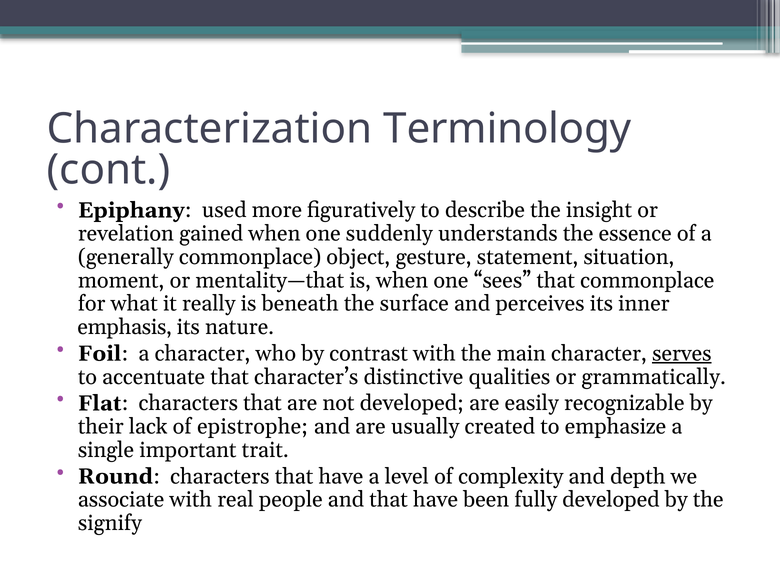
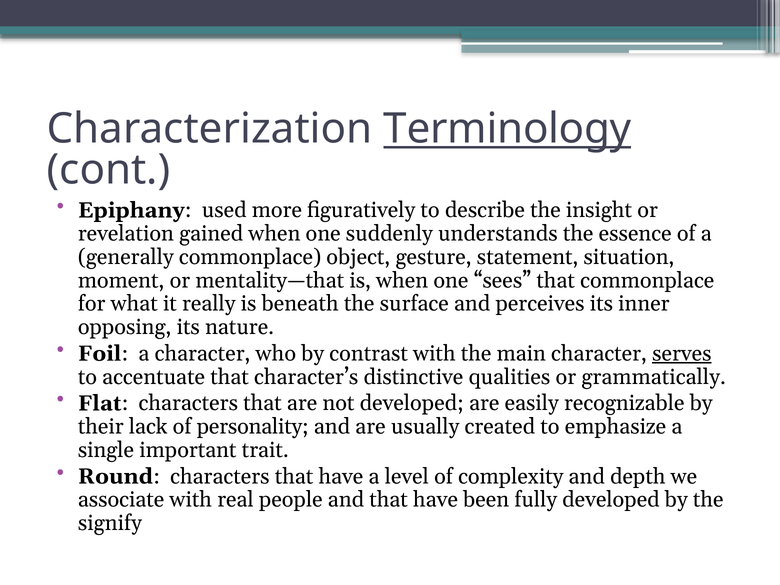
Terminology underline: none -> present (507, 129)
emphasis: emphasis -> opposing (125, 327)
epistrophe: epistrophe -> personality (253, 427)
